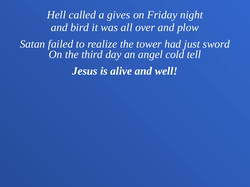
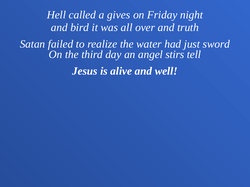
plow: plow -> truth (188, 27)
tower: tower -> water (149, 44)
cold: cold -> stirs (175, 55)
